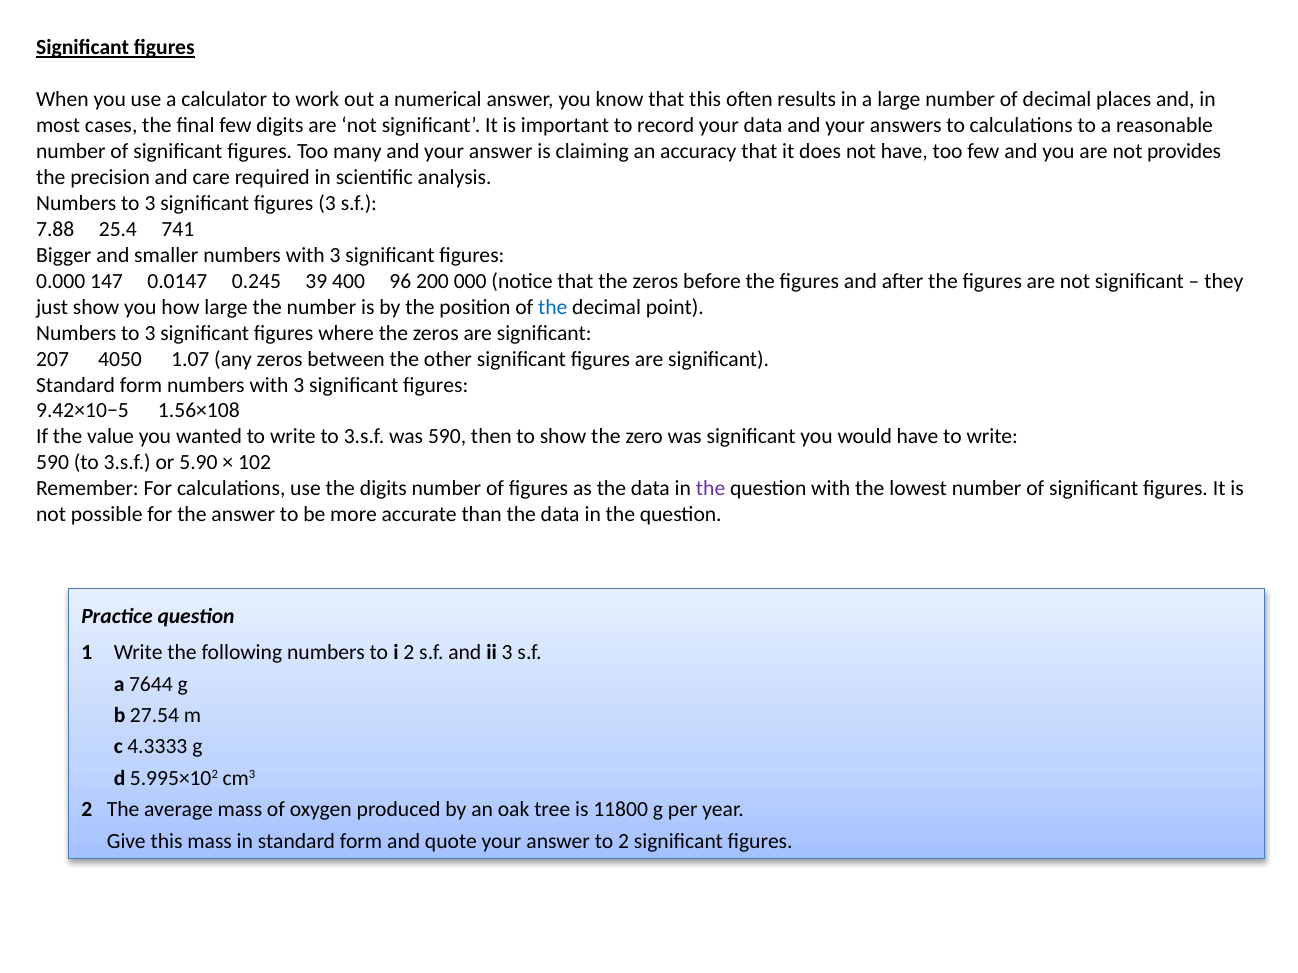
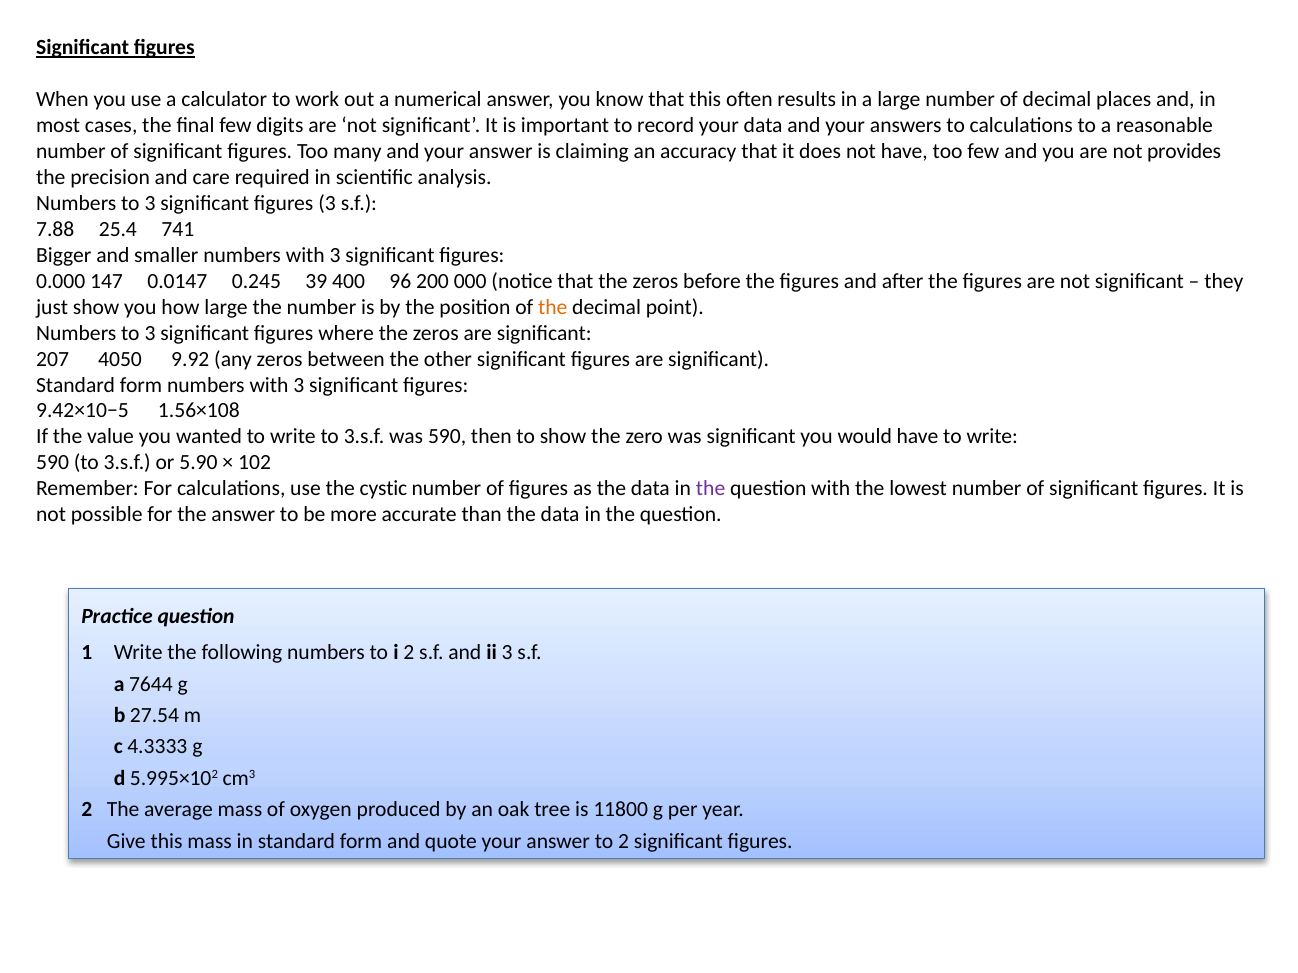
the colour: blue -> orange (553, 307)
1.07: 1.07 -> 9.92 (190, 359)
the digits: digits -> cystic (383, 489)
